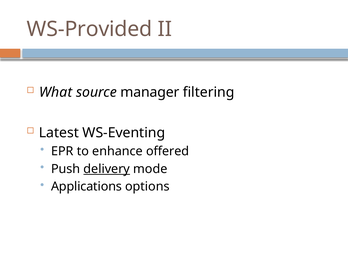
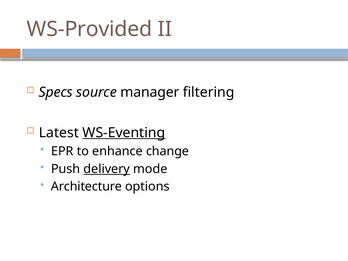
What: What -> Specs (56, 92)
WS-Eventing underline: none -> present (124, 133)
offered: offered -> change (168, 151)
Applications: Applications -> Architecture (86, 187)
